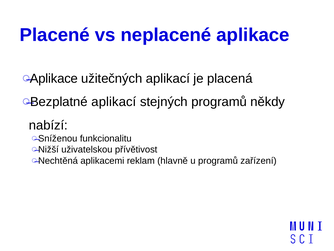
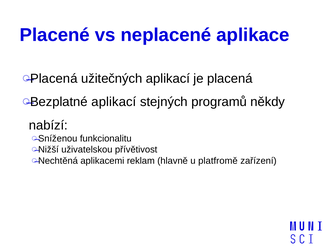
Aplikace: Aplikace -> Placená (54, 78)
u programů: programů -> platfromě (218, 160)
